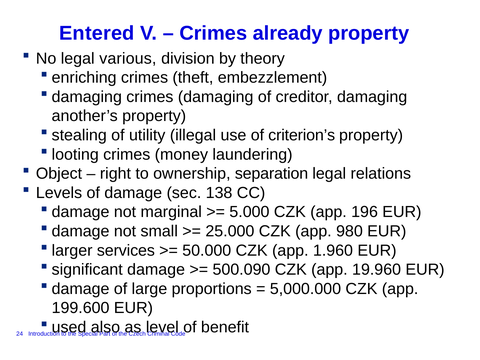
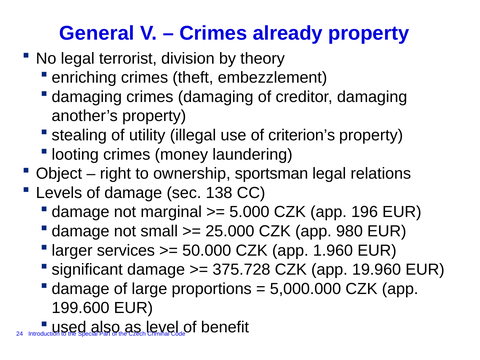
Entered: Entered -> General (97, 33)
various: various -> terrorist (128, 58)
separation: separation -> sportsman (272, 174)
500.090: 500.090 -> 375.728 (241, 270)
